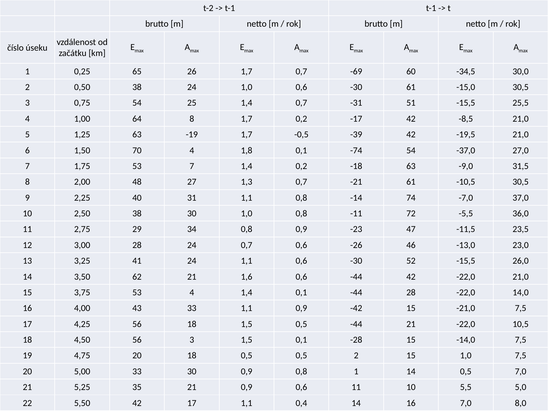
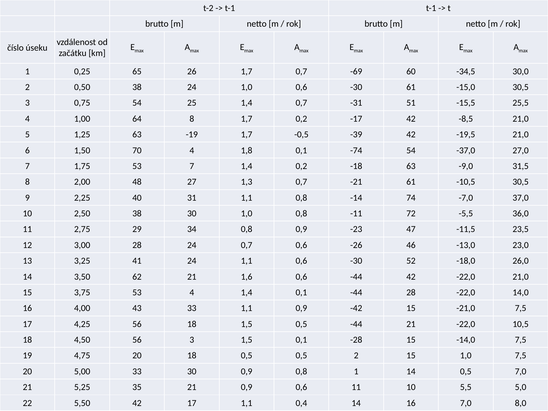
52 -15,5: -15,5 -> -18,0 (466, 261)
